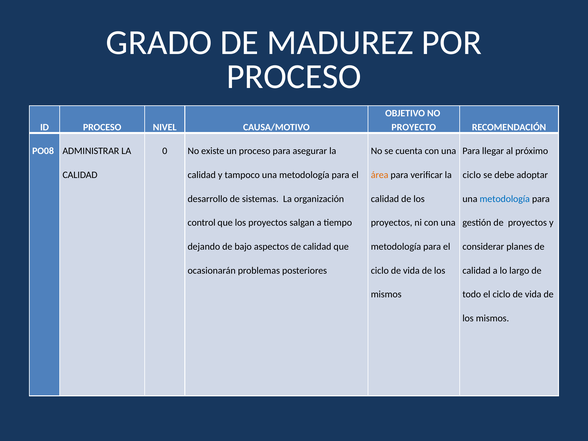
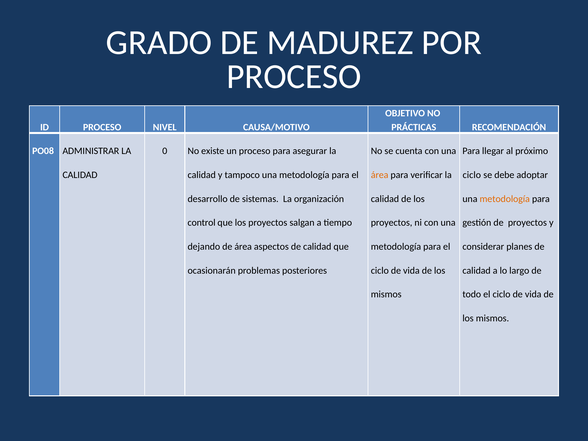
PROYECTO: PROYECTO -> PRÁCTICAS (414, 127)
metodología colour: blue -> orange (505, 199)
de bajo: bajo -> área (243, 247)
